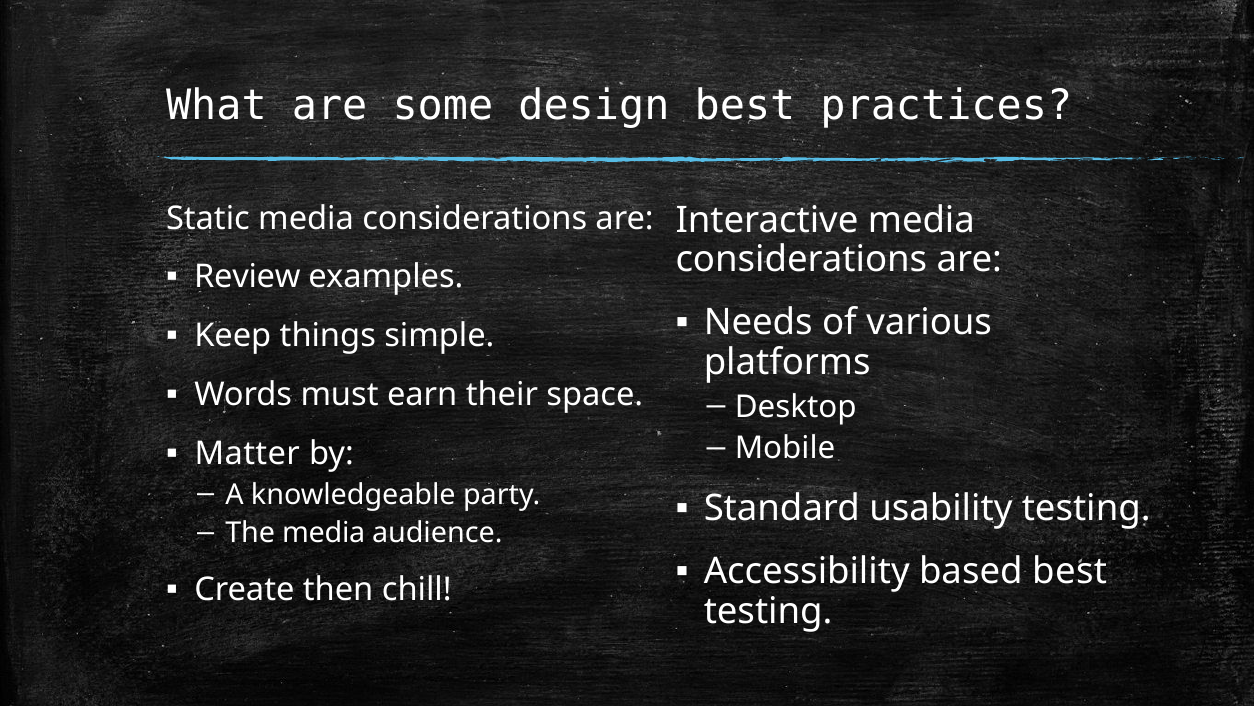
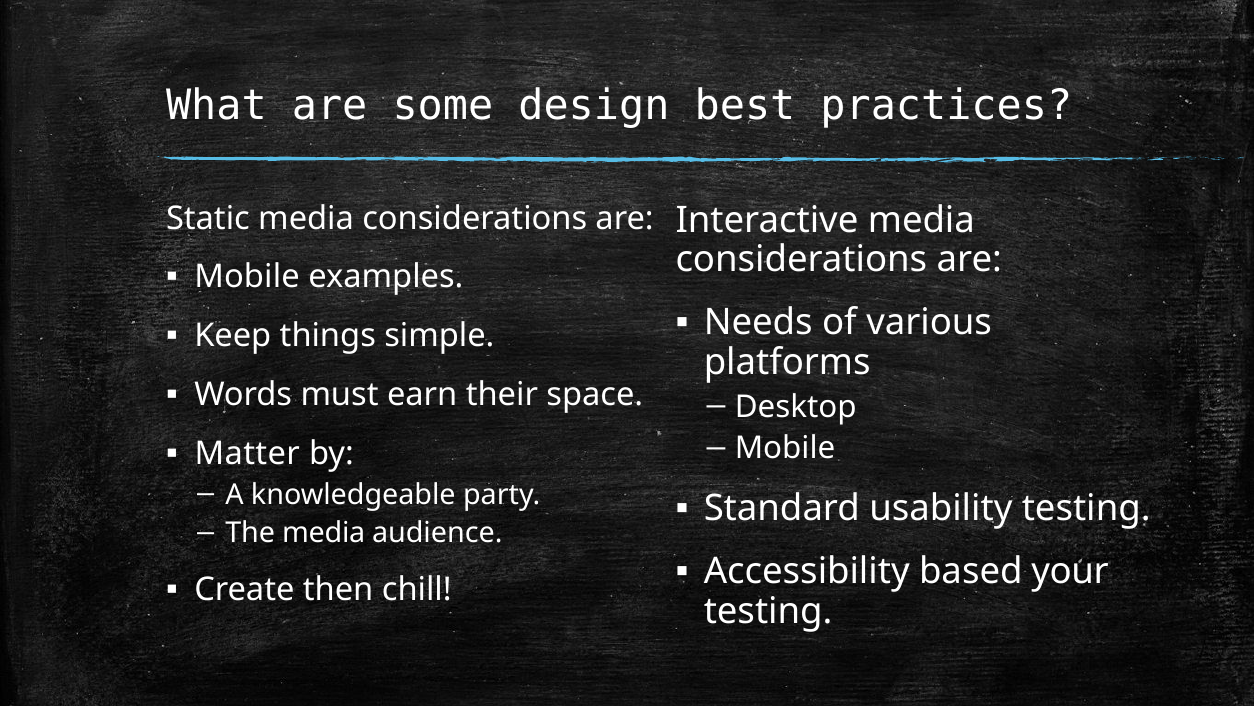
Review: Review -> Mobile (247, 277)
based best: best -> your (1070, 571)
